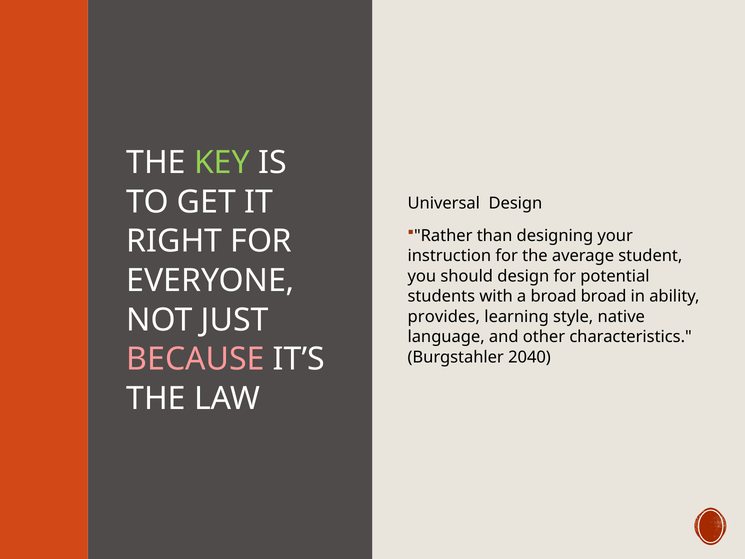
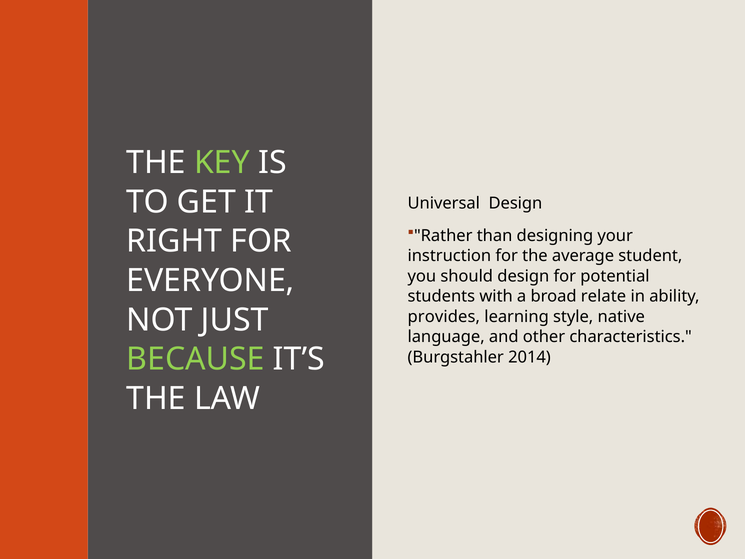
broad broad: broad -> relate (604, 296)
BECAUSE colour: pink -> light green (196, 359)
2040: 2040 -> 2014 (529, 357)
